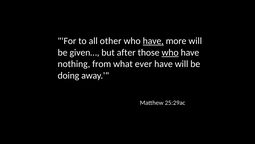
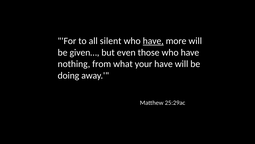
other: other -> silent (111, 41)
after: after -> even (126, 52)
who underline: present -> none (170, 52)
ever: ever -> your (144, 64)
